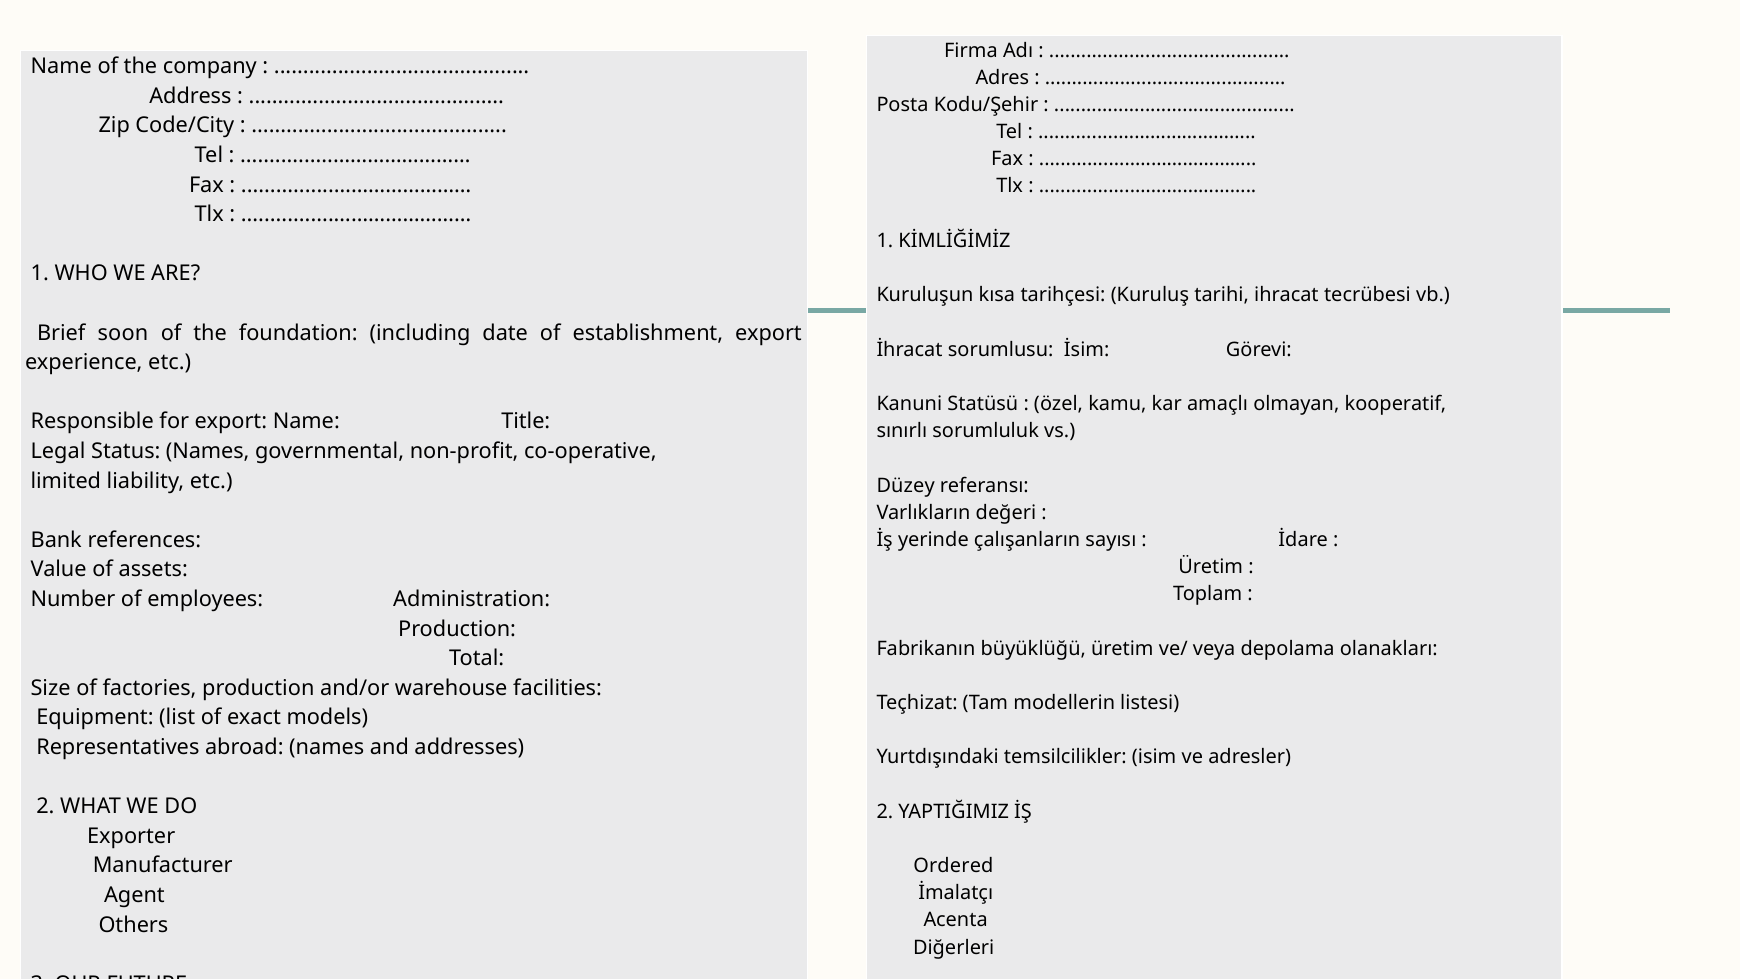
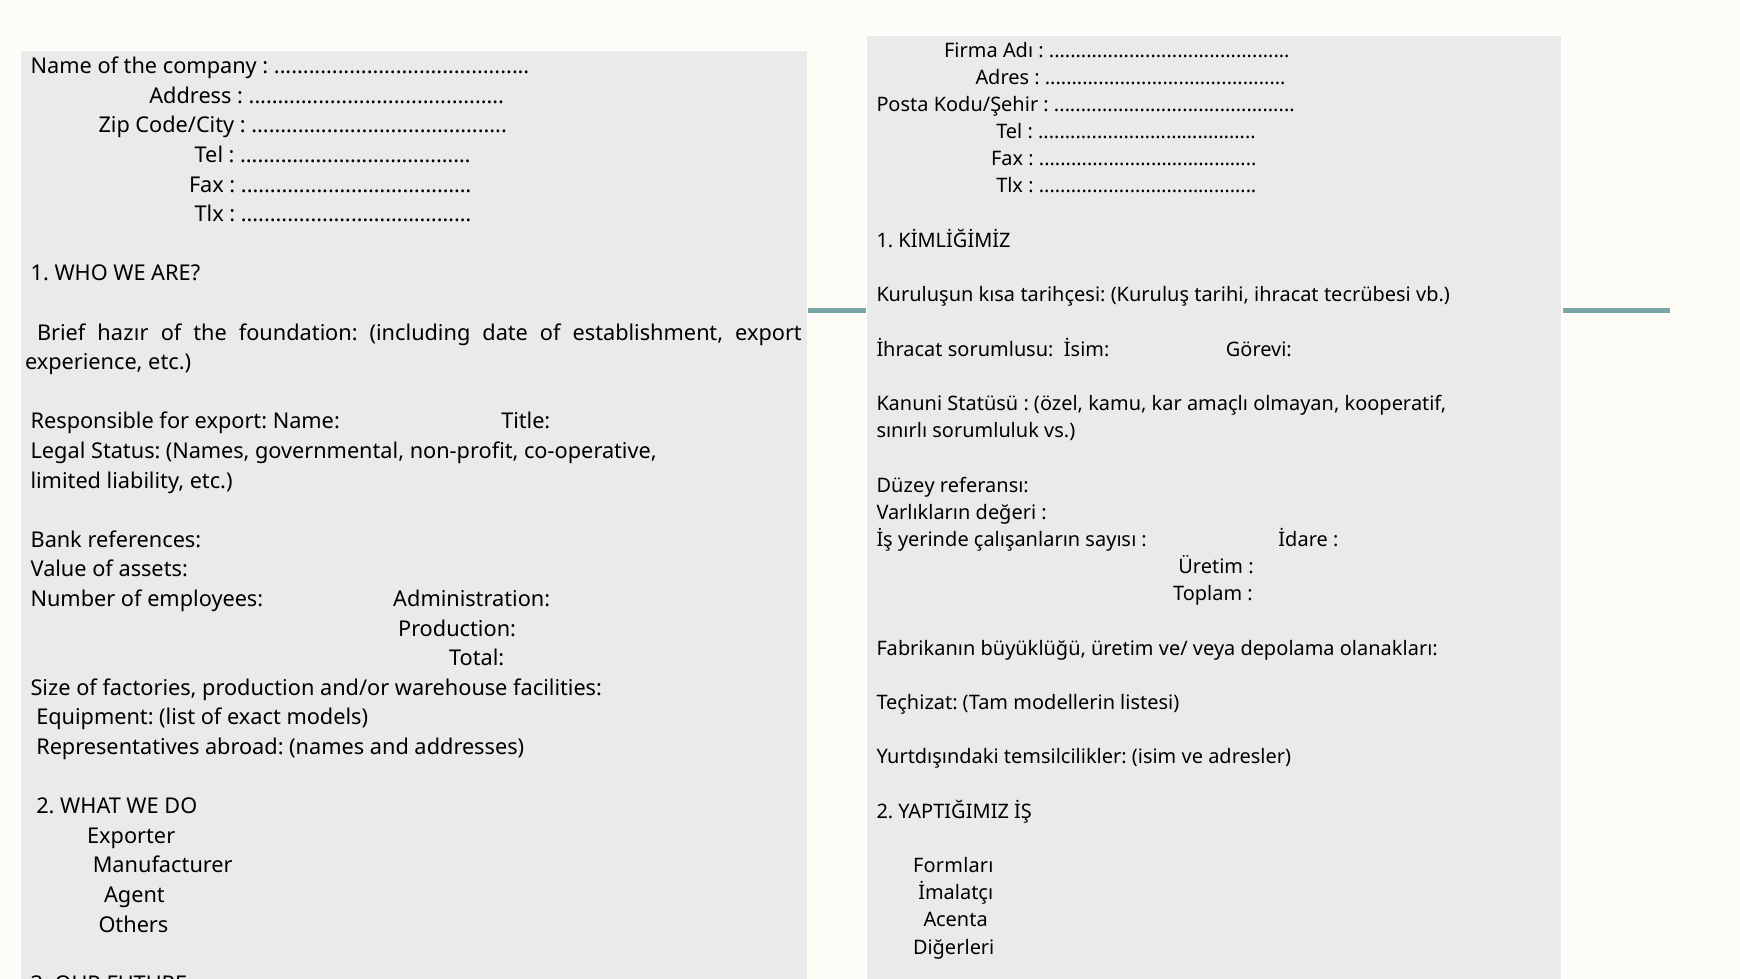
soon: soon -> hazır (123, 333)
Ordered: Ordered -> Formları (953, 866)
